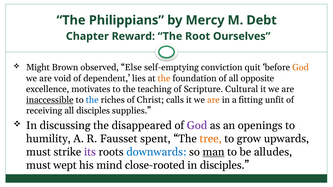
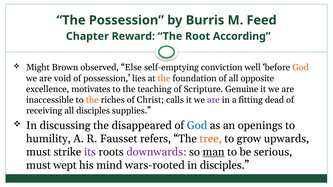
The Philippians: Philippians -> Possession (126, 20)
Mercy: Mercy -> Burris (205, 20)
Debt: Debt -> Feed (262, 20)
Ourselves: Ourselves -> According (242, 36)
quit: quit -> well (253, 68)
of dependent: dependent -> possession (107, 78)
Cultural: Cultural -> Genuine (242, 89)
inaccessible underline: present -> none (50, 100)
the colour: blue -> orange (92, 100)
are colour: orange -> purple (213, 100)
unfit: unfit -> dead (274, 100)
God colour: purple -> blue (197, 126)
spent: spent -> refers (155, 139)
downwards colour: blue -> purple (156, 152)
alludes: alludes -> serious (273, 152)
close-rooted: close-rooted -> wars-rooted (155, 166)
